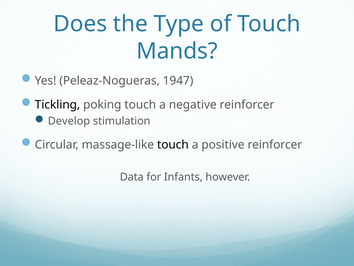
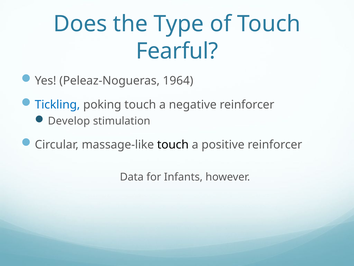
Mands: Mands -> Fearful (177, 51)
1947: 1947 -> 1964 (178, 80)
Tickling colour: black -> blue (57, 104)
